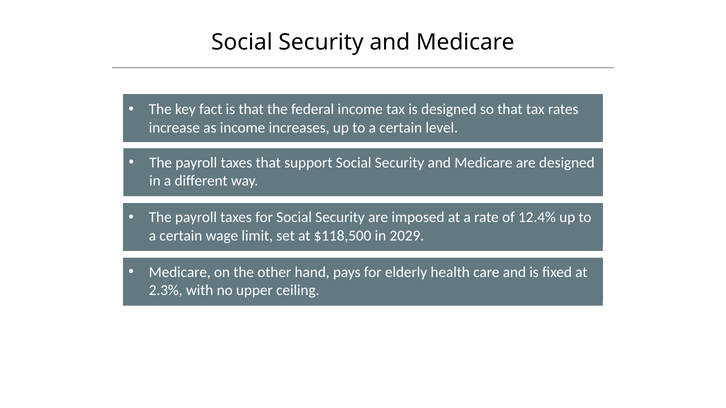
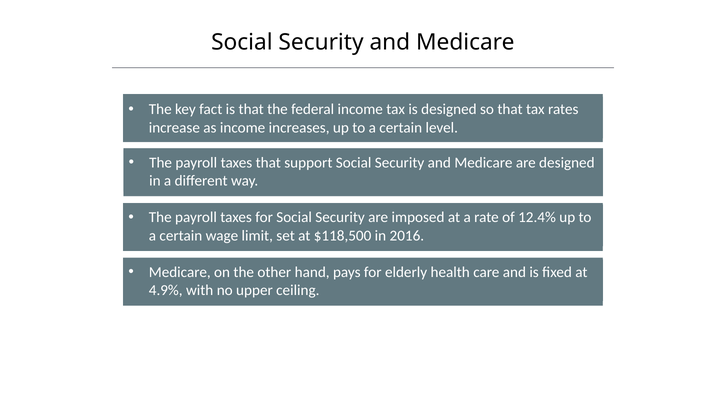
2029: 2029 -> 2016 (407, 236)
2.3%: 2.3% -> 4.9% (166, 291)
